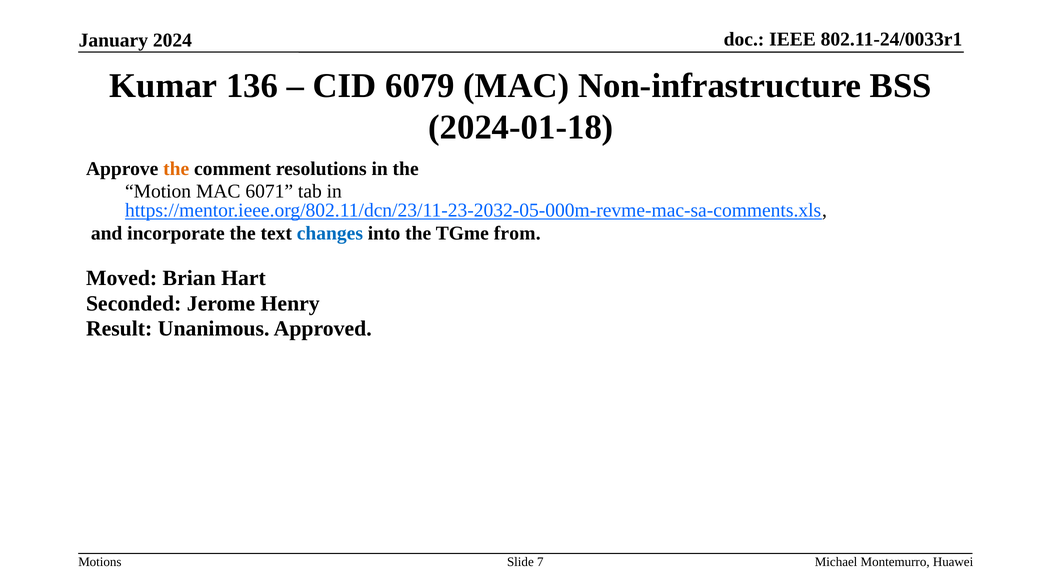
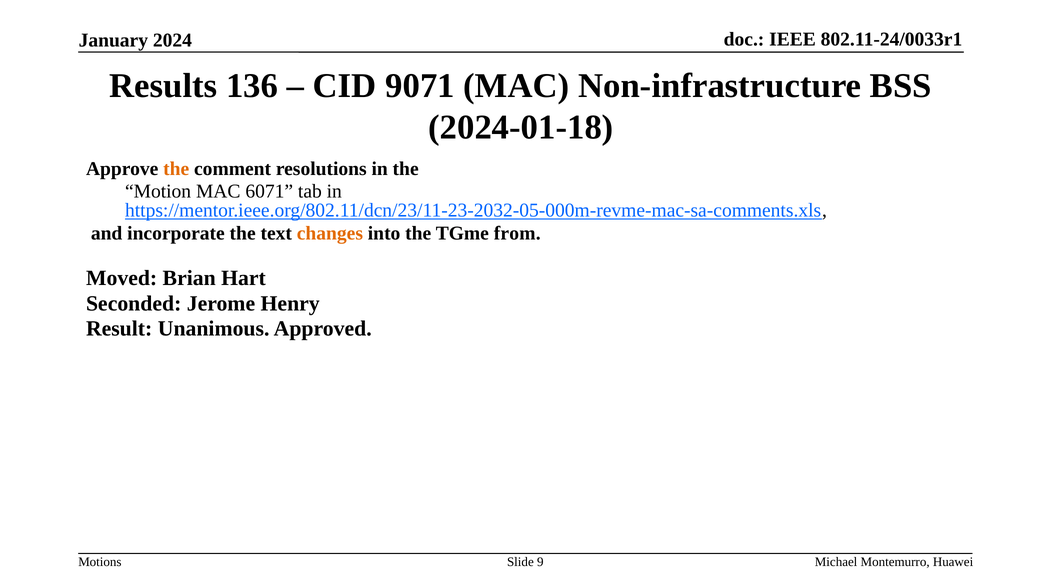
Kumar: Kumar -> Results (163, 86)
6079: 6079 -> 9071 (420, 86)
changes colour: blue -> orange (330, 233)
7: 7 -> 9 (540, 562)
